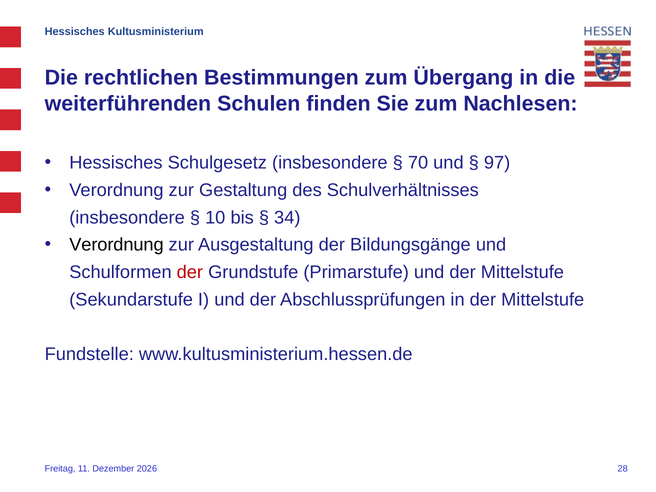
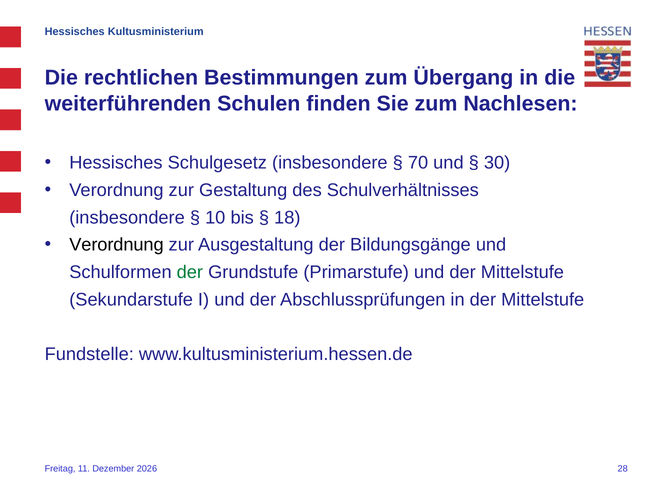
97: 97 -> 30 (497, 163)
34: 34 -> 18 (287, 218)
der colour: red -> green (190, 272)
